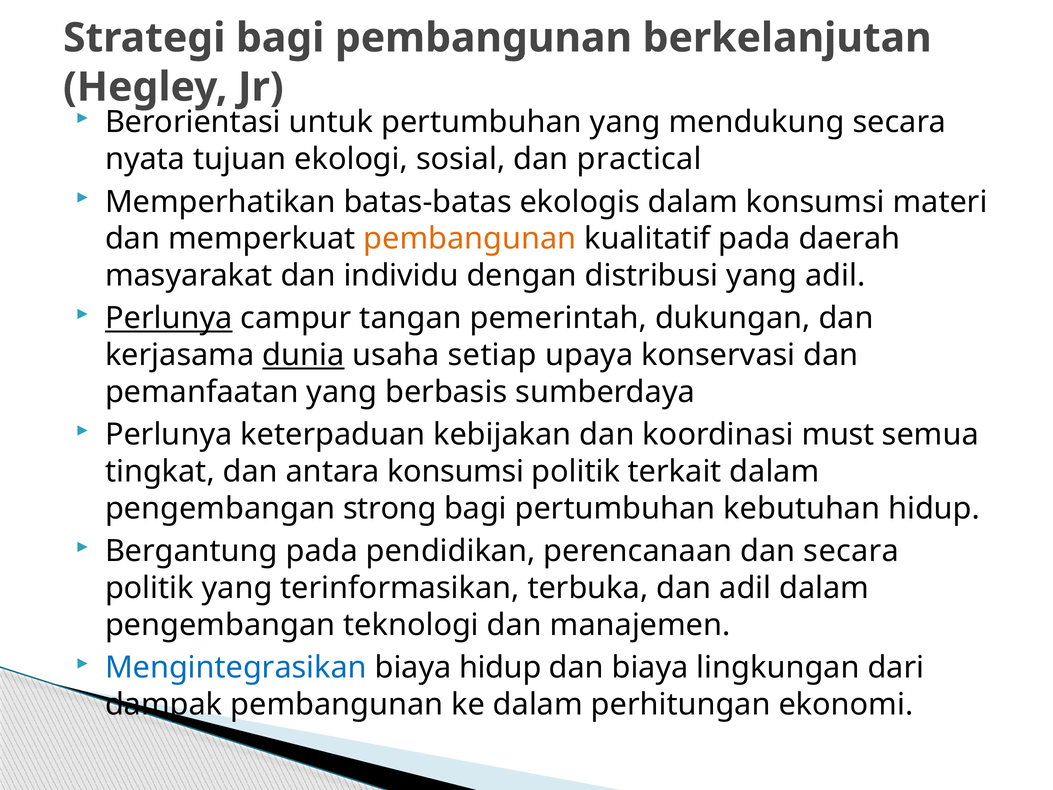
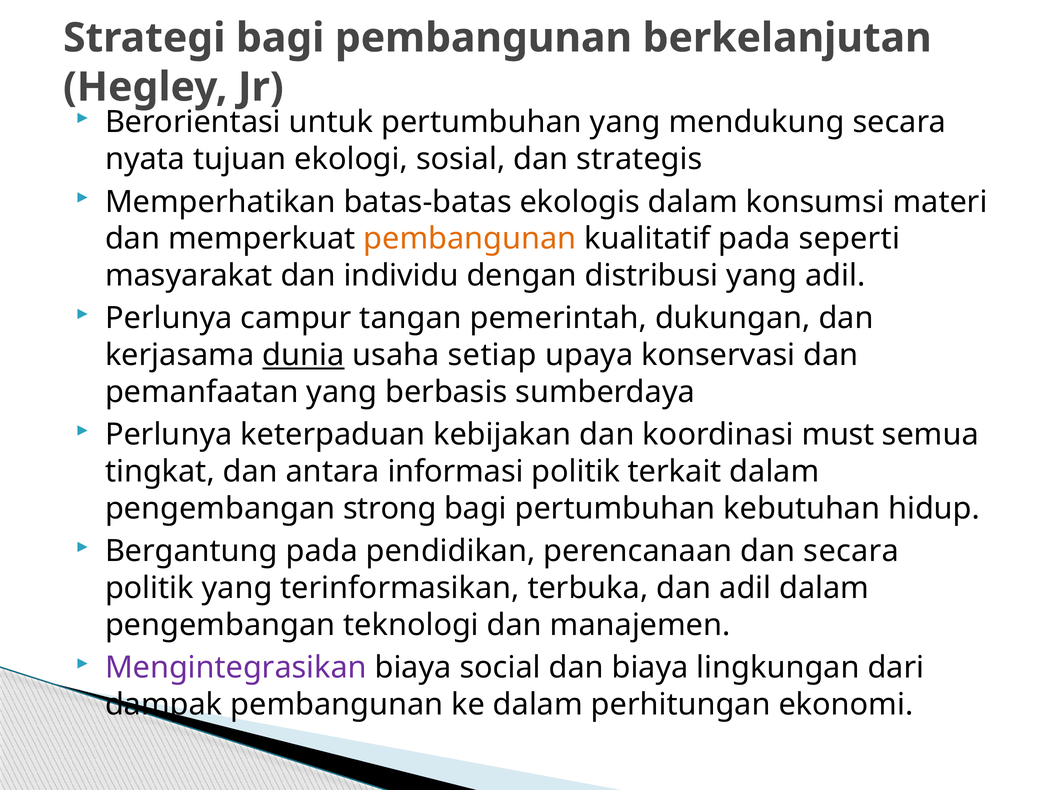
practical: practical -> strategis (639, 159)
daerah: daerah -> seperti (849, 239)
Perlunya underline: present -> none (169, 318)
antara konsumsi: konsumsi -> informasi (456, 472)
Mengintegrasikan colour: blue -> purple (236, 667)
biaya hidup: hidup -> social (500, 667)
